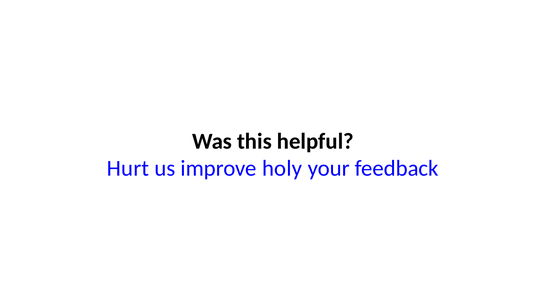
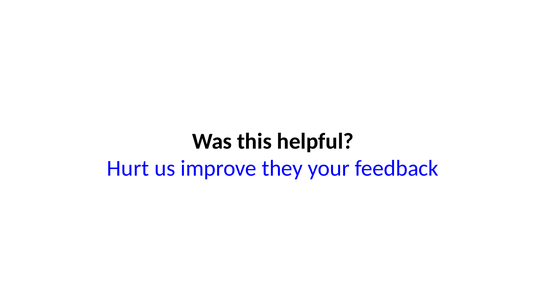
holy: holy -> they (282, 169)
